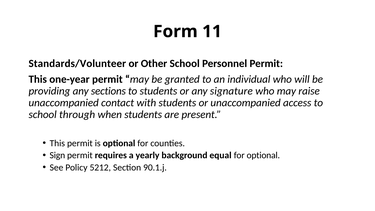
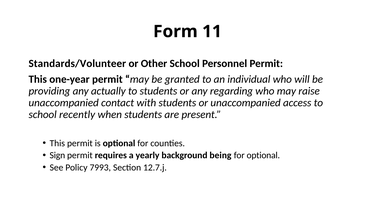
sections: sections -> actually (108, 91)
signature: signature -> regarding (231, 91)
through: through -> recently (77, 115)
equal: equal -> being (220, 155)
5212: 5212 -> 7993 (100, 167)
90.1.j: 90.1.j -> 12.7.j (155, 167)
